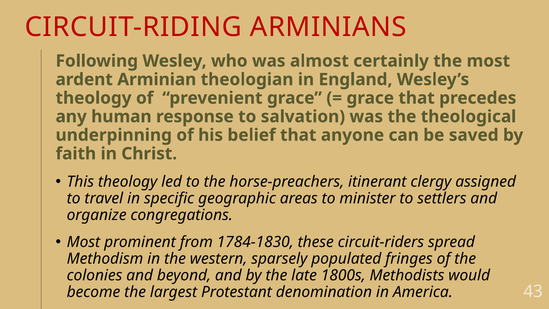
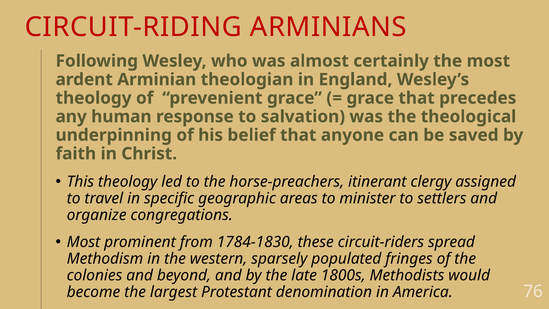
43: 43 -> 76 (533, 291)
